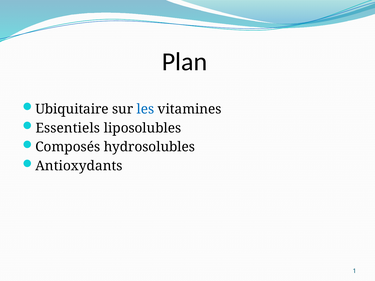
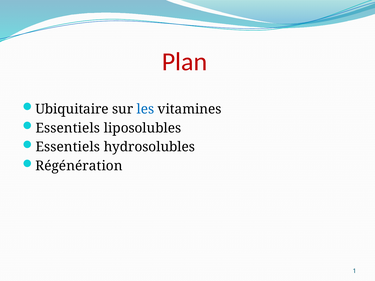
Plan colour: black -> red (185, 62)
Composés: Composés -> Essentiels (68, 147)
Antioxydants: Antioxydants -> Régénération (79, 166)
